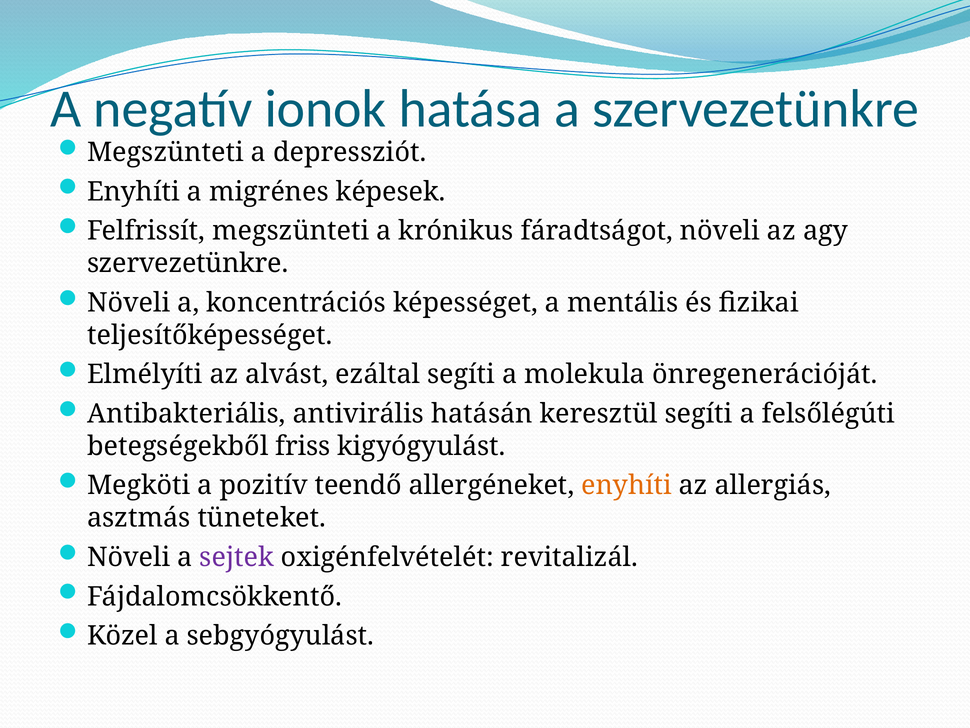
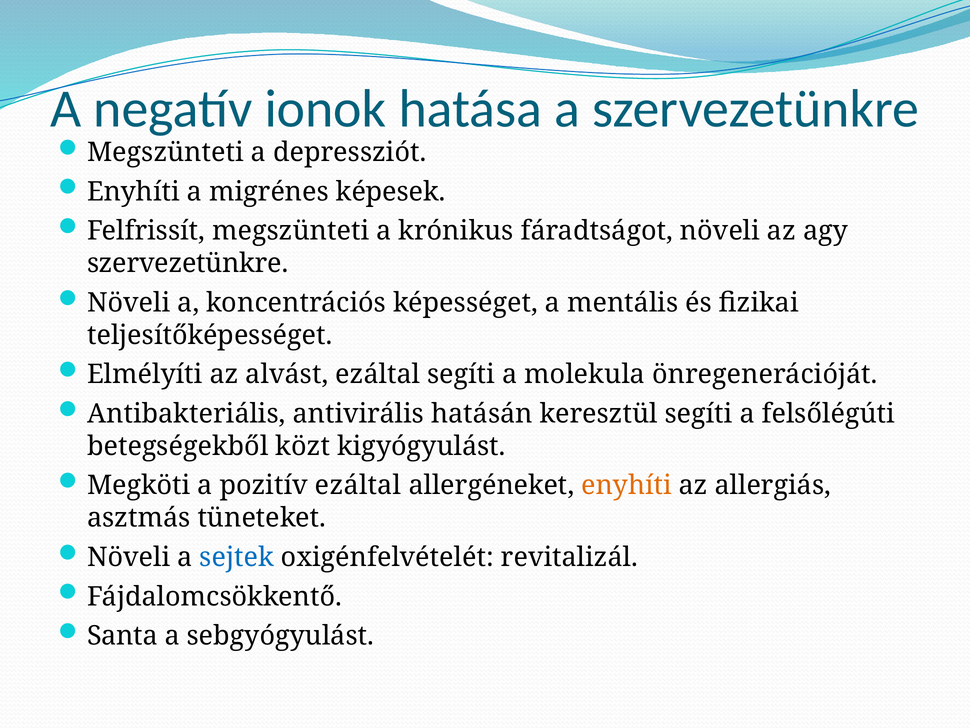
friss: friss -> közt (303, 446)
pozitív teendő: teendő -> ezáltal (358, 485)
sejtek colour: purple -> blue (237, 557)
Közel: Közel -> Santa (122, 636)
